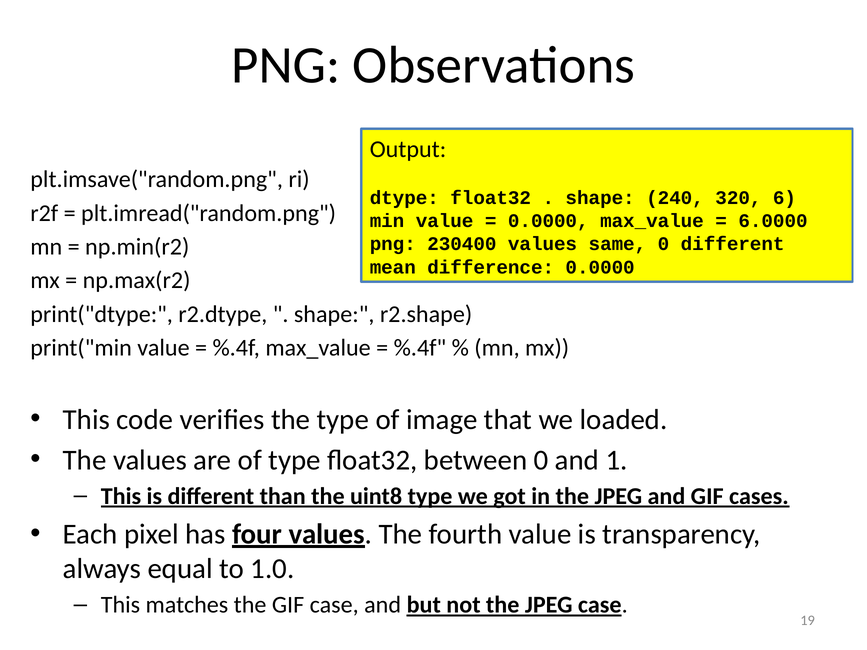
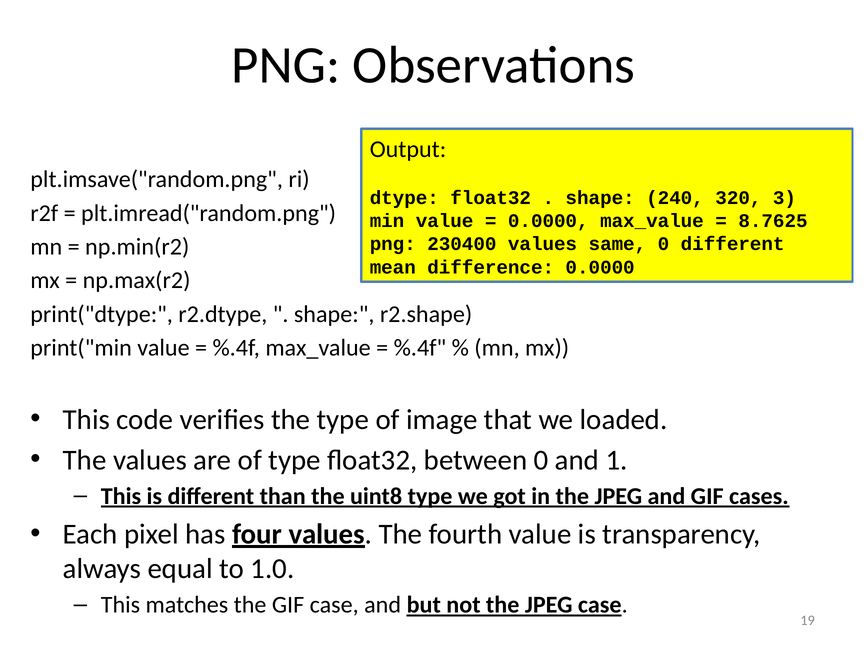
6: 6 -> 3 (784, 198)
6.0000: 6.0000 -> 8.7625 (773, 221)
